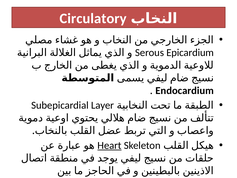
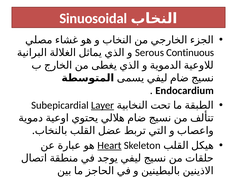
Circulatory: Circulatory -> Sinuosoidal (93, 18)
Epicardium: Epicardium -> Continuous (190, 52)
Layer underline: none -> present (103, 105)
